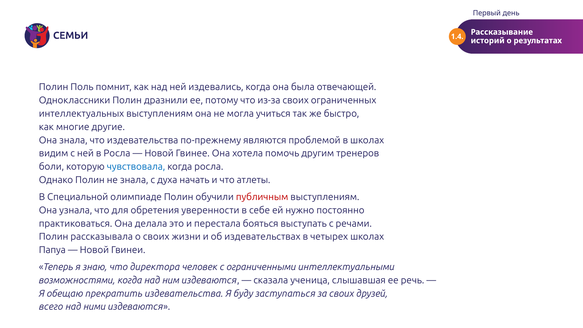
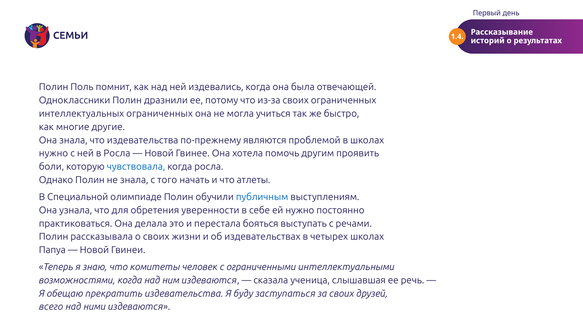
интеллектуальных выступлениям: выступлениям -> ограниченных (160, 114)
видим: видим -> нужно (53, 153)
тренеров: тренеров -> проявить (358, 153)
духа: духа -> того (167, 180)
публичным colour: red -> blue (262, 197)
директора: директора -> комитеты (155, 267)
